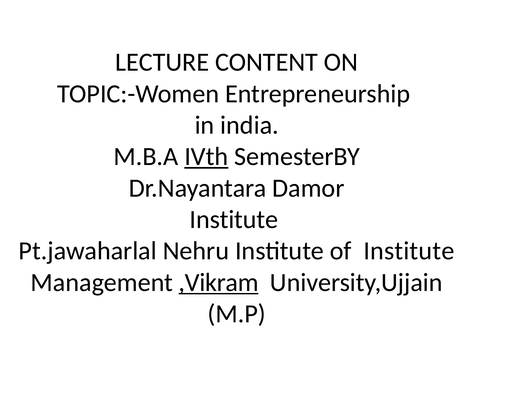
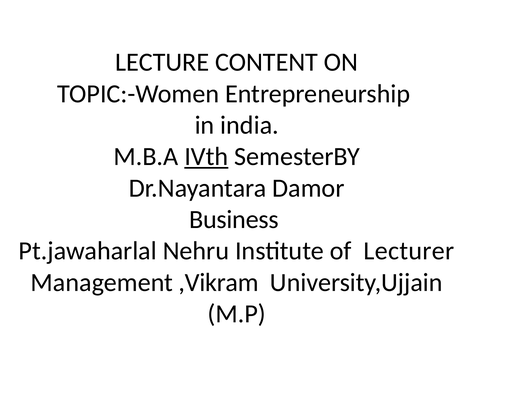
Institute: Institute -> Business (234, 219)
of Institute: Institute -> Lecturer (409, 250)
,Vikram underline: present -> none (219, 282)
